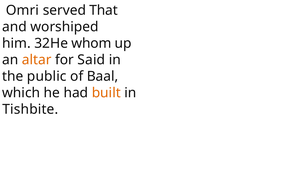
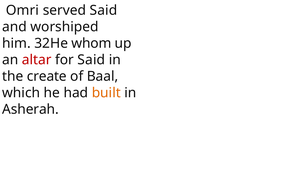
served That: That -> Said (103, 10)
altar colour: orange -> red (37, 60)
public: public -> create (47, 76)
Tishbite: Tishbite -> Asherah (30, 109)
